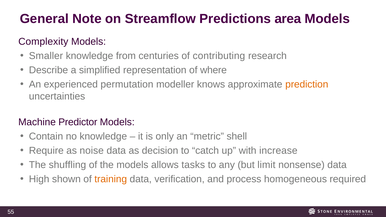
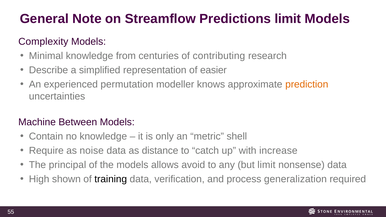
Predictions area: area -> limit (288, 19)
Smaller: Smaller -> Minimal (46, 56)
where: where -> easier (213, 70)
Predictor: Predictor -> Between (78, 122)
decision: decision -> distance (160, 151)
shuffling: shuffling -> principal (67, 165)
tasks: tasks -> avoid (193, 165)
training colour: orange -> black (111, 179)
homogeneous: homogeneous -> generalization (295, 179)
